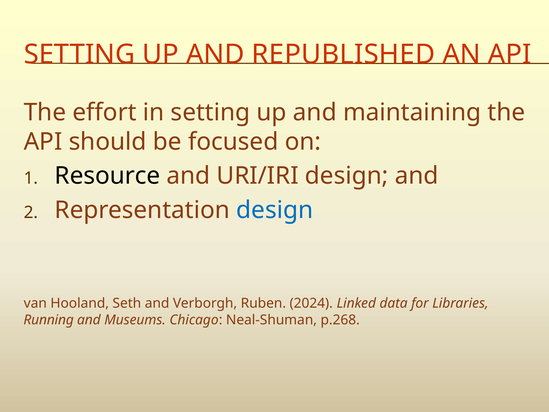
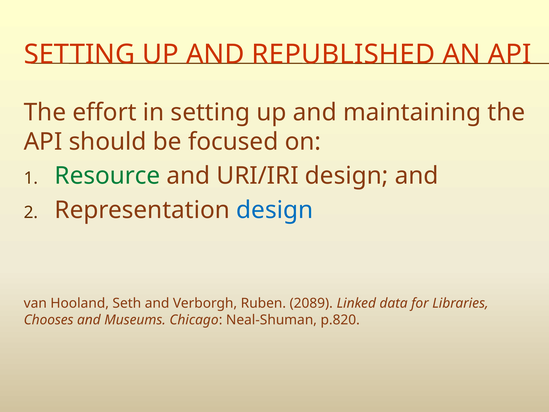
Resource colour: black -> green (107, 176)
2024: 2024 -> 2089 (311, 303)
Running: Running -> Chooses (49, 320)
p.268: p.268 -> p.820 (340, 320)
